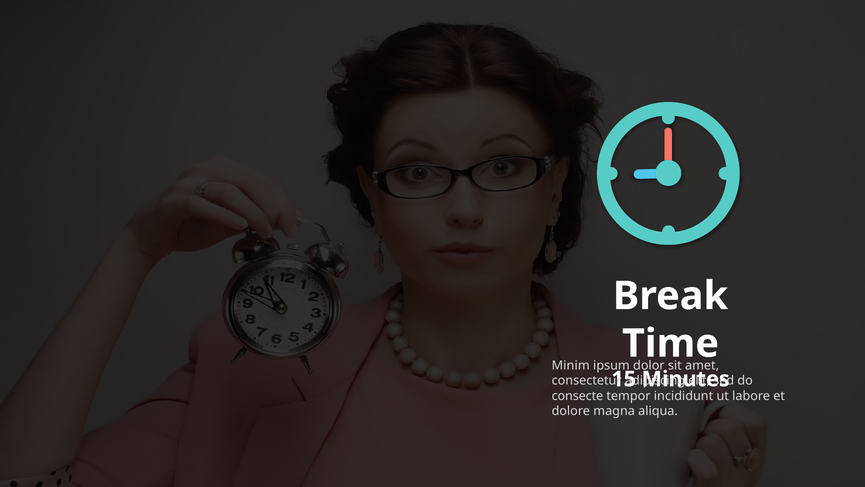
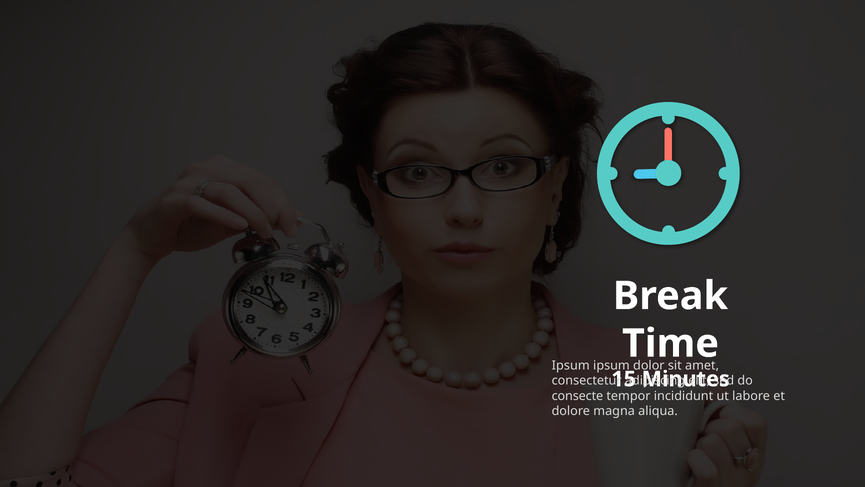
Minim: Minim -> Ipsum (571, 365)
